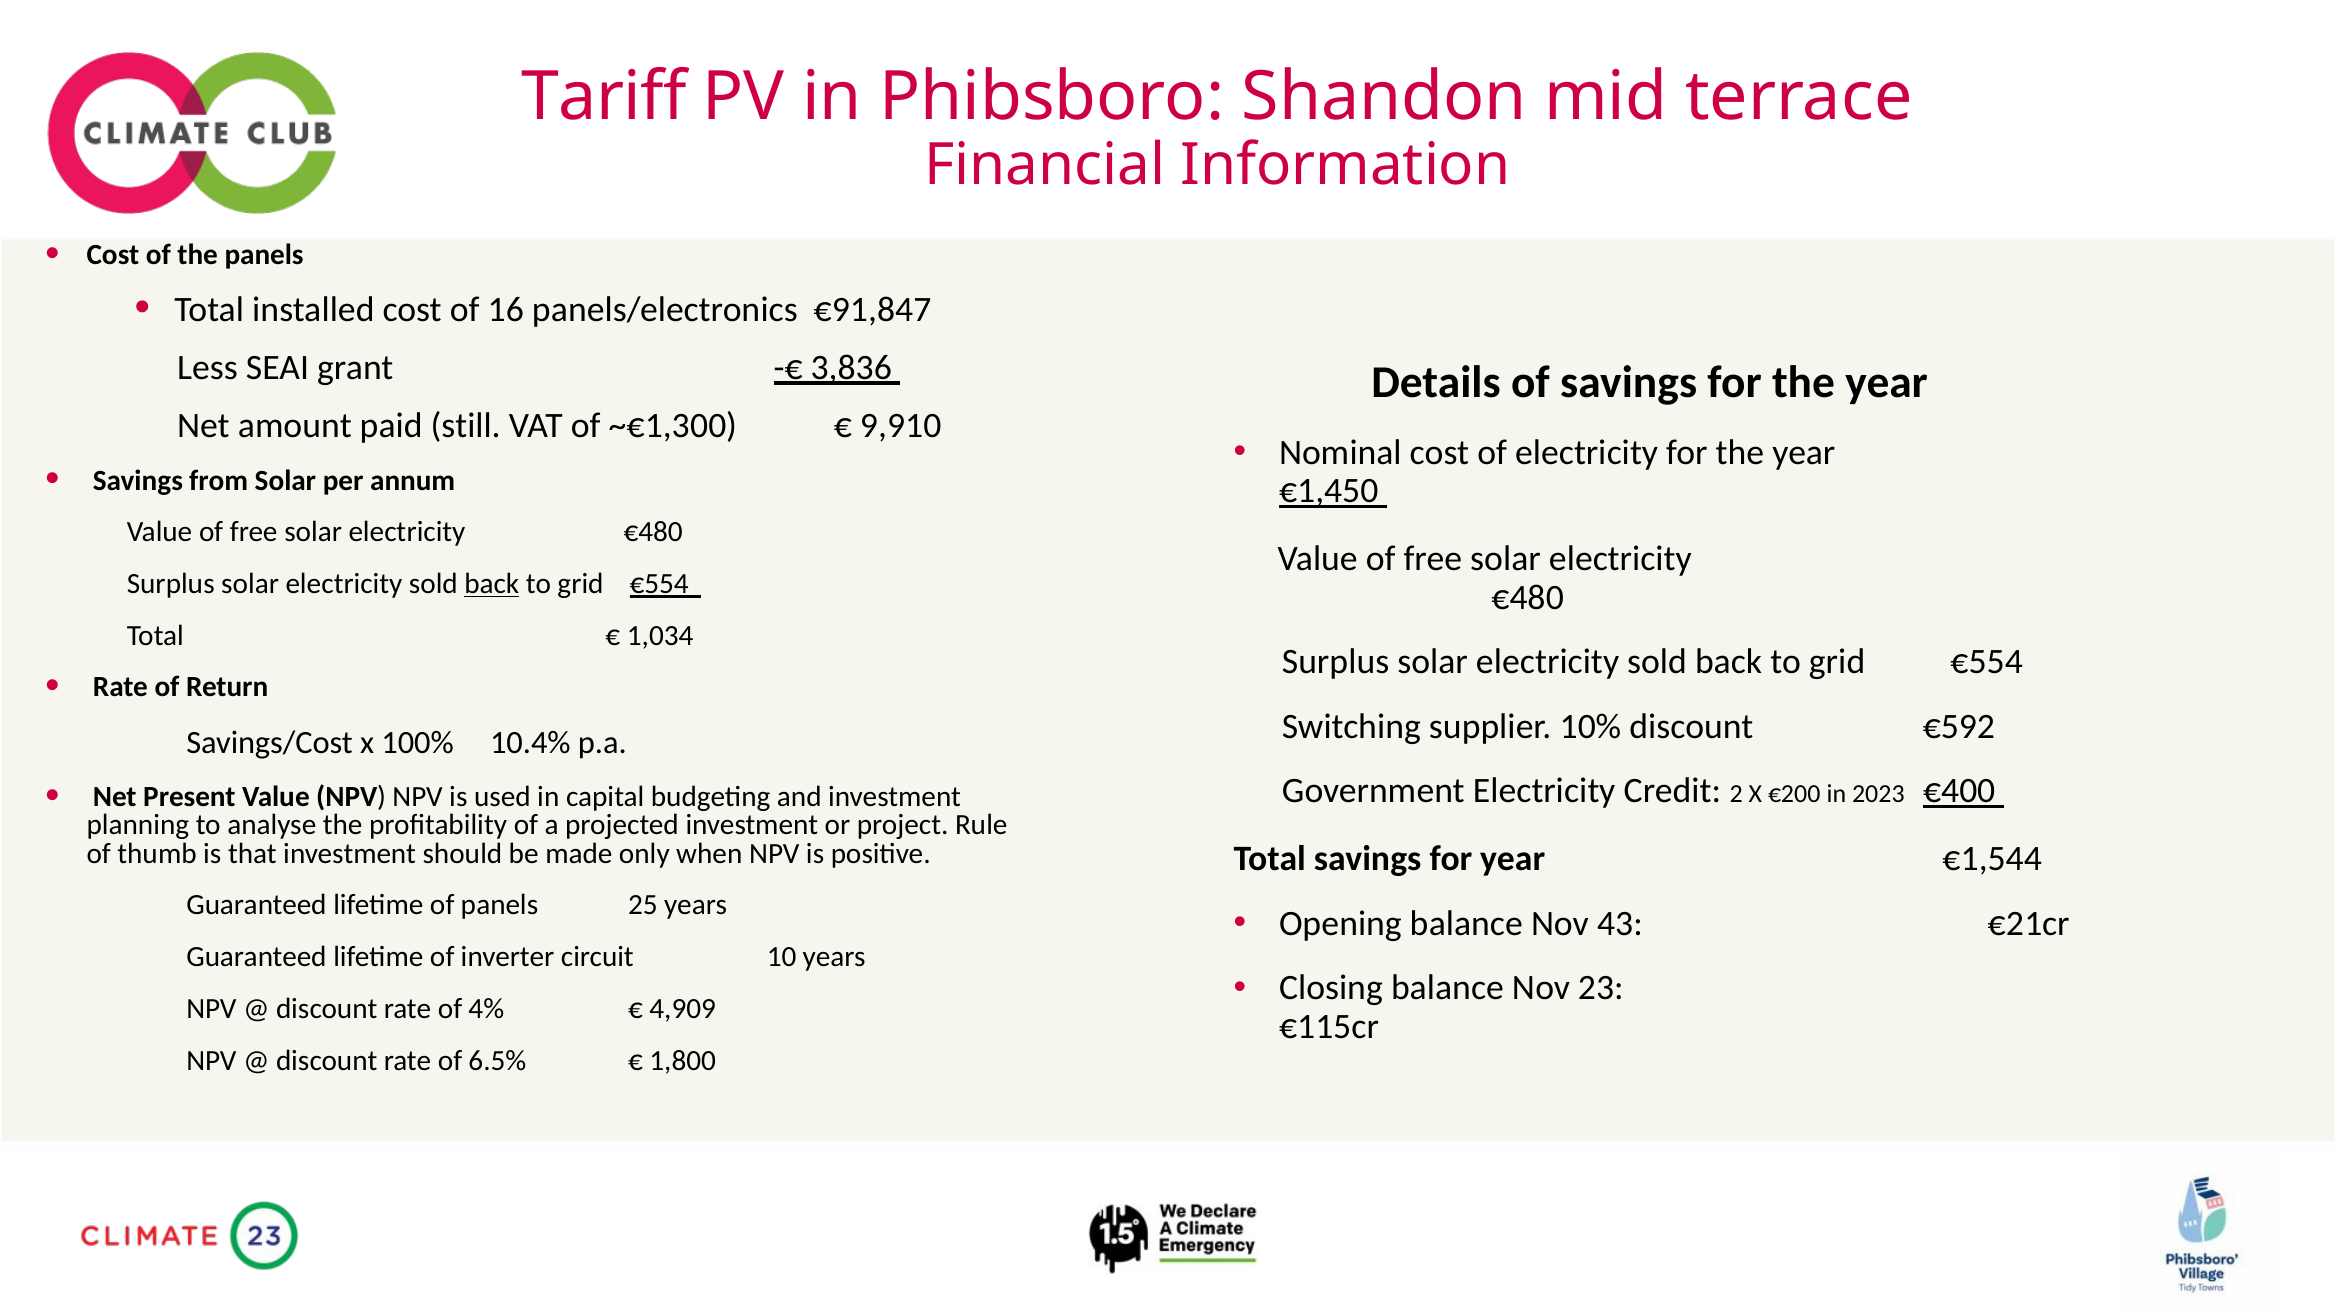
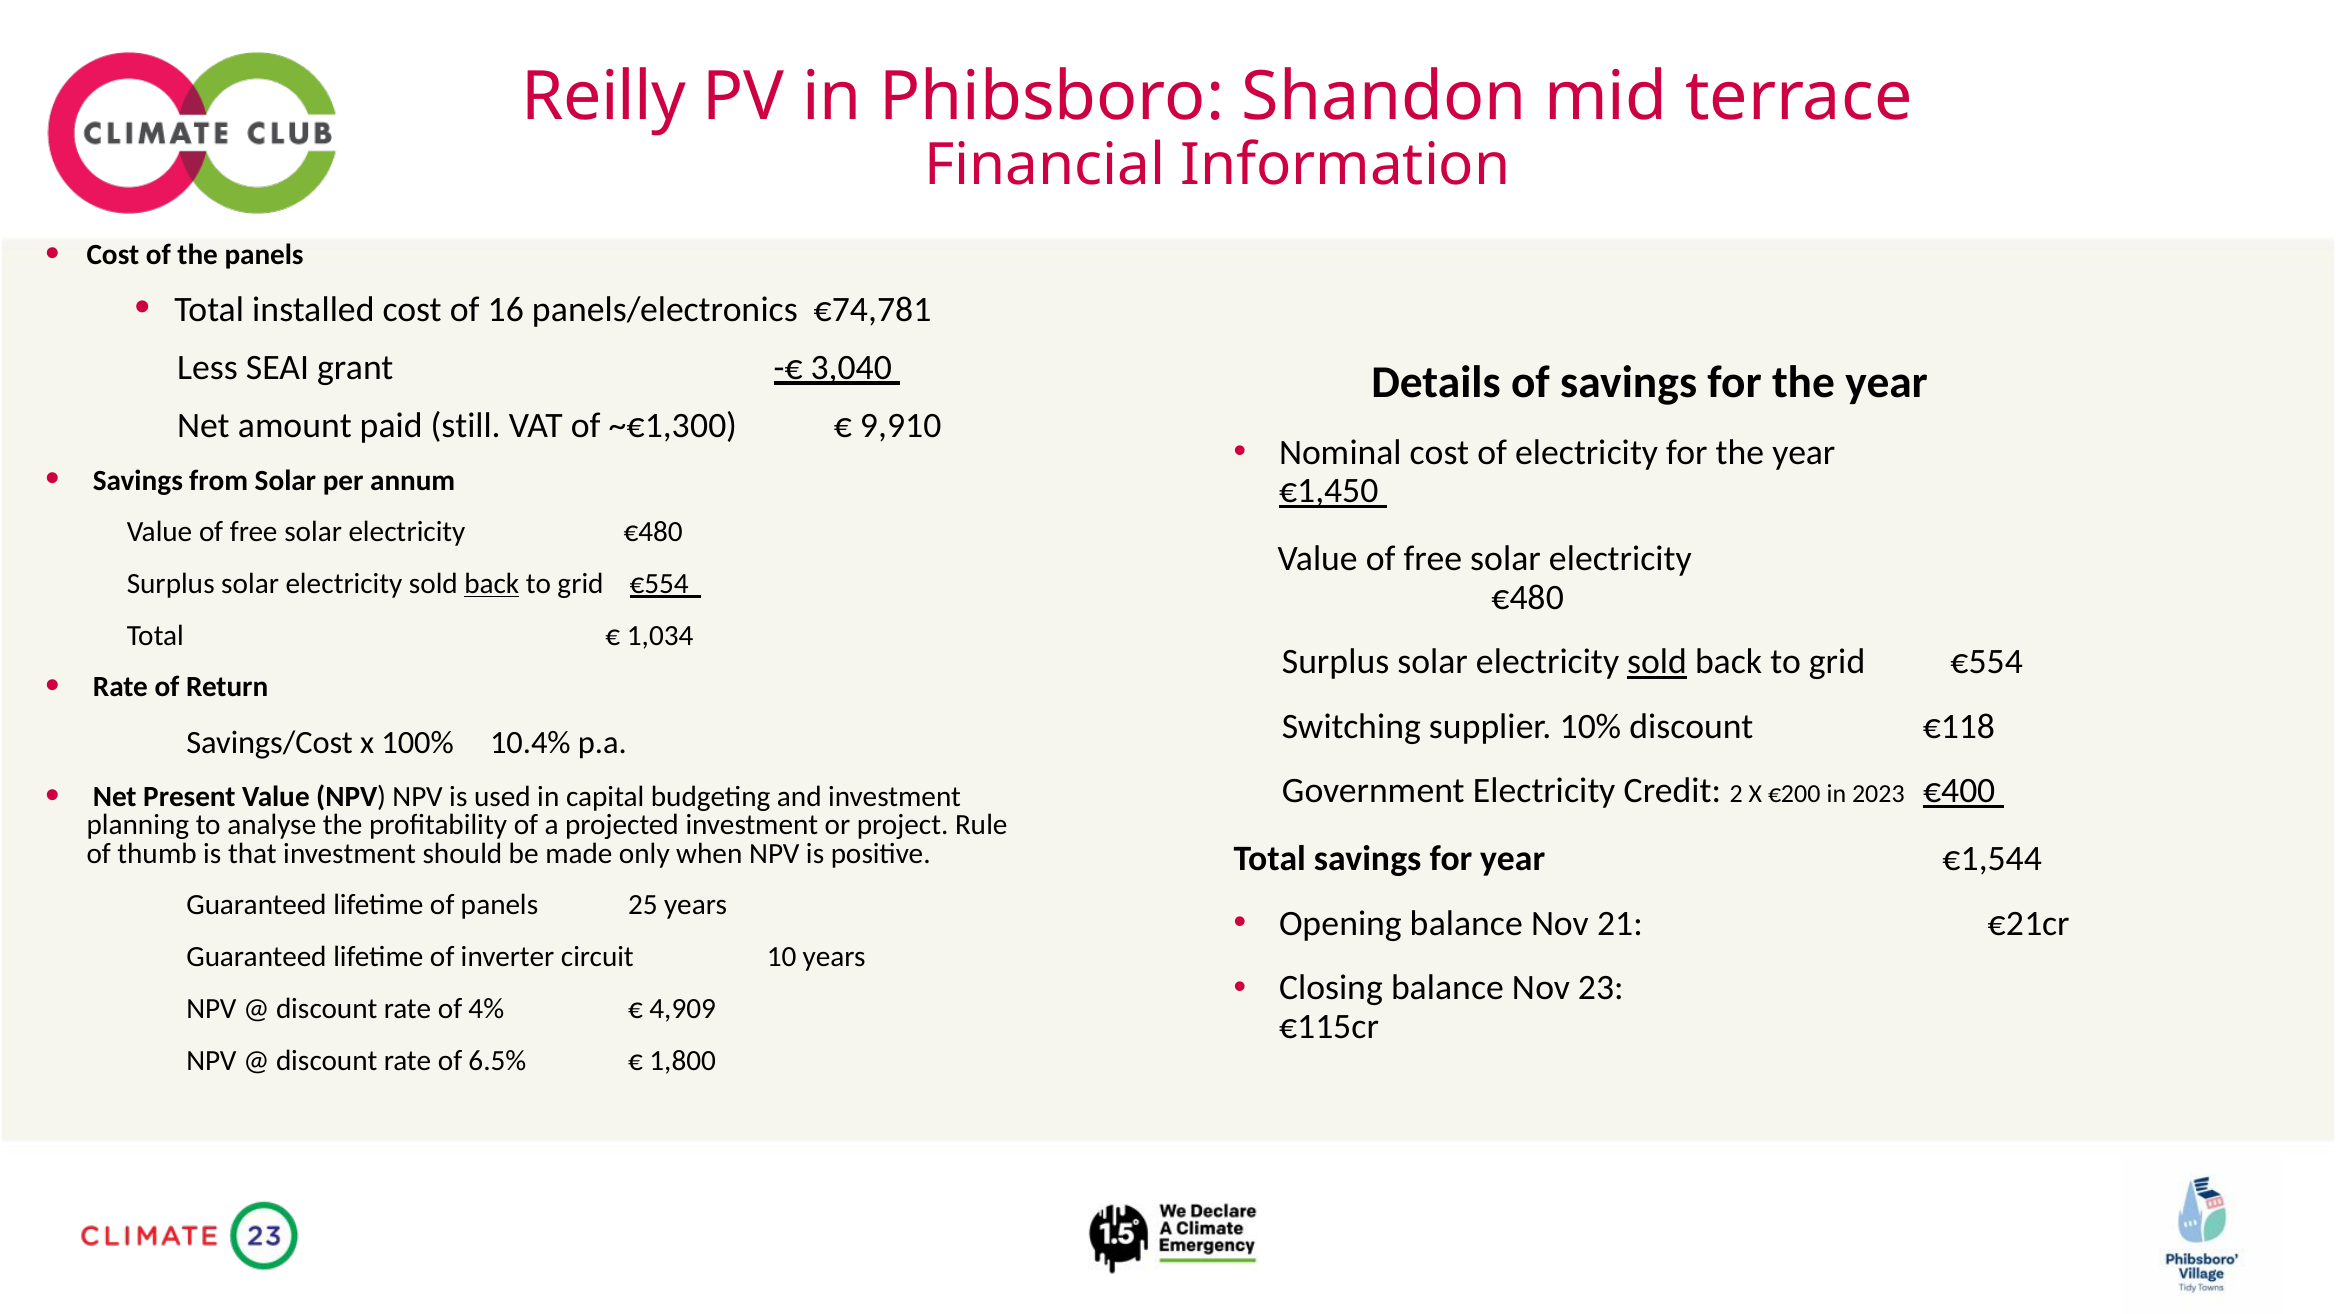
Tariff: Tariff -> Reilly (604, 97)
€91,847: €91,847 -> €74,781 (873, 309)
3,836: 3,836 -> 3,040 (851, 367)
sold underline: none -> present (1657, 662)
€592: €592 -> €118 (1959, 727)
43: 43 -> 21 (1620, 924)
